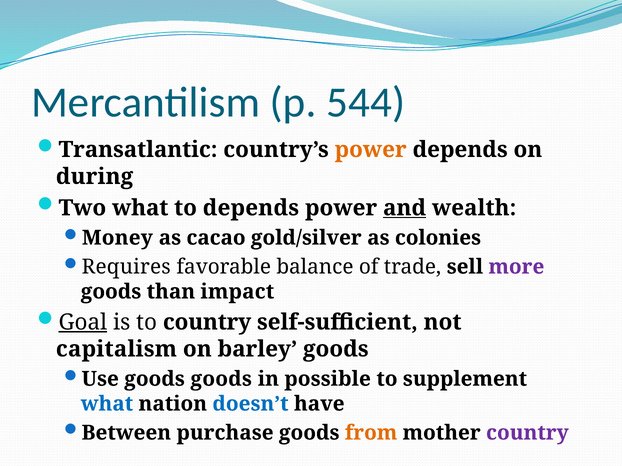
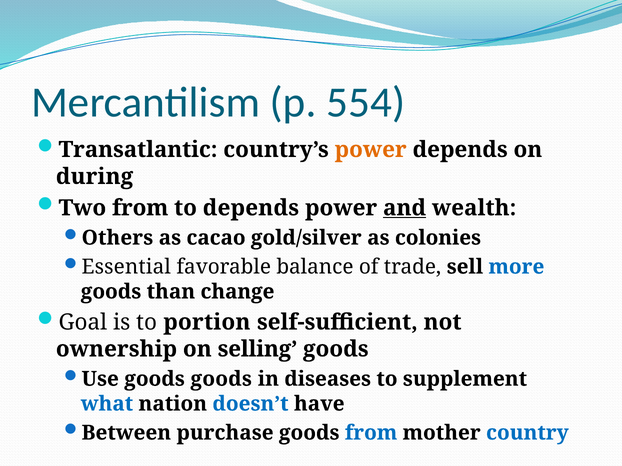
544: 544 -> 554 (366, 103)
Two what: what -> from (140, 208)
Money: Money -> Others (117, 238)
Requires: Requires -> Essential (126, 267)
more colour: purple -> blue (516, 267)
impact: impact -> change (237, 292)
Goal underline: present -> none (83, 322)
to country: country -> portion (207, 322)
capitalism: capitalism -> ownership (116, 349)
barley: barley -> selling (258, 349)
possible: possible -> diseases (328, 379)
from colour: orange -> blue (371, 433)
country colour: purple -> blue (527, 433)
